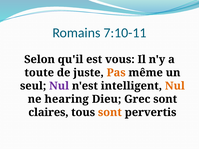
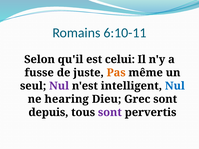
7:10-11: 7:10-11 -> 6:10-11 (125, 33)
vous: vous -> celui (120, 60)
toute: toute -> fusse (39, 73)
Nul colour: orange -> blue (175, 86)
claires: claires -> depuis (48, 113)
sont colour: orange -> purple (110, 113)
